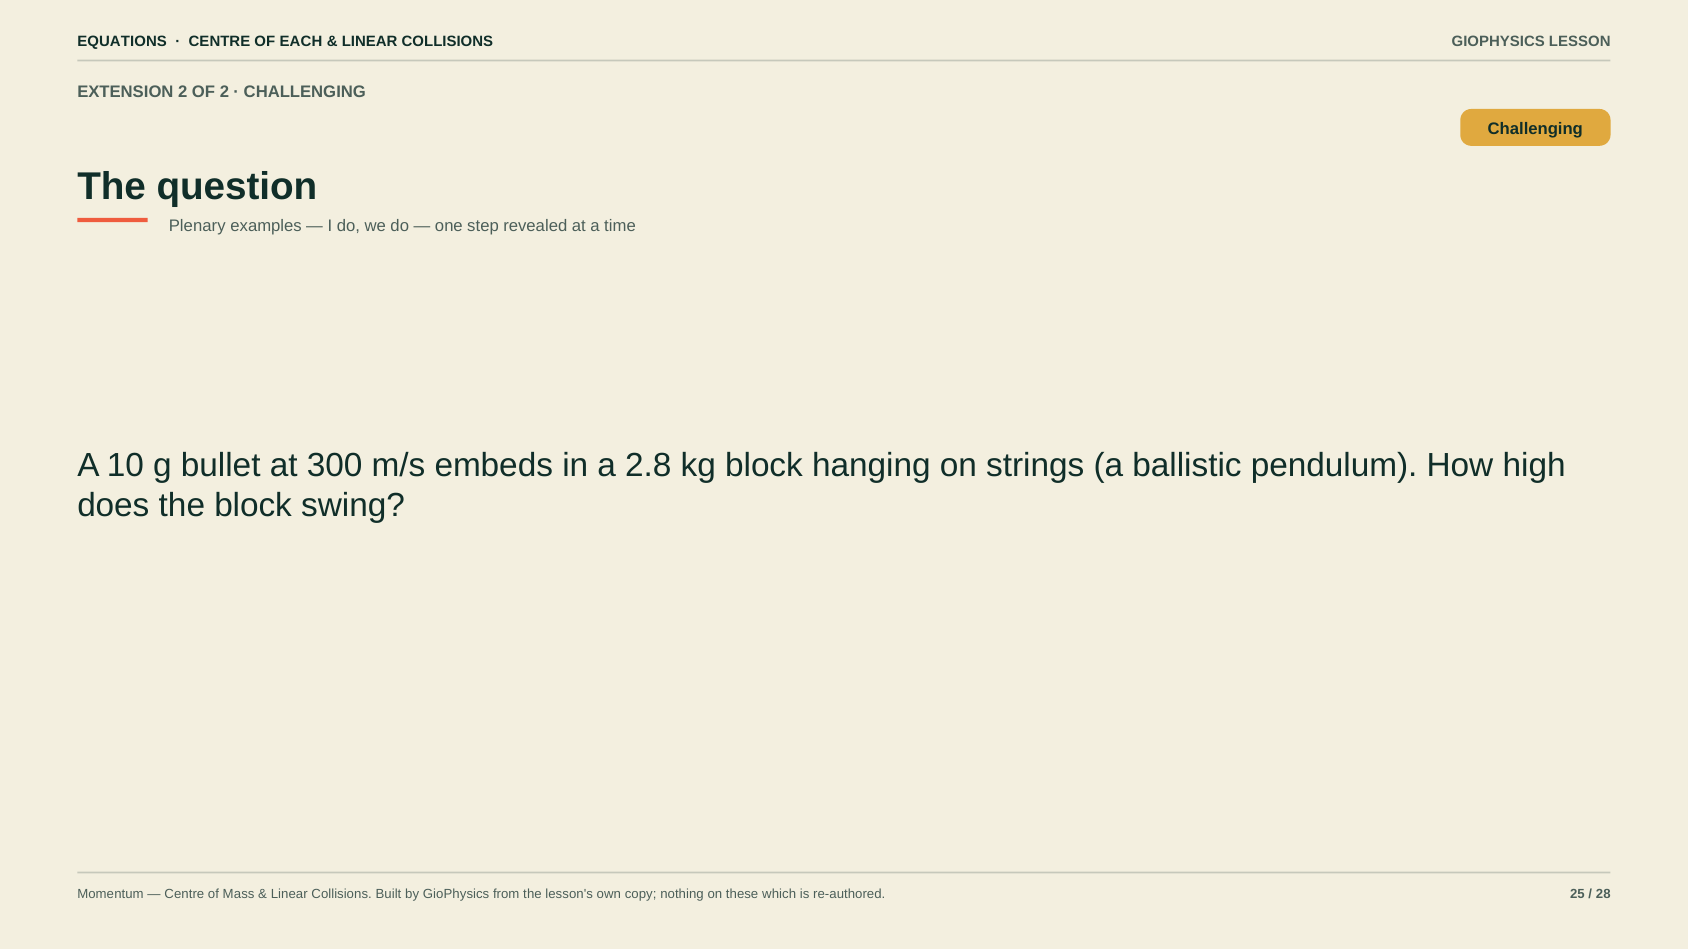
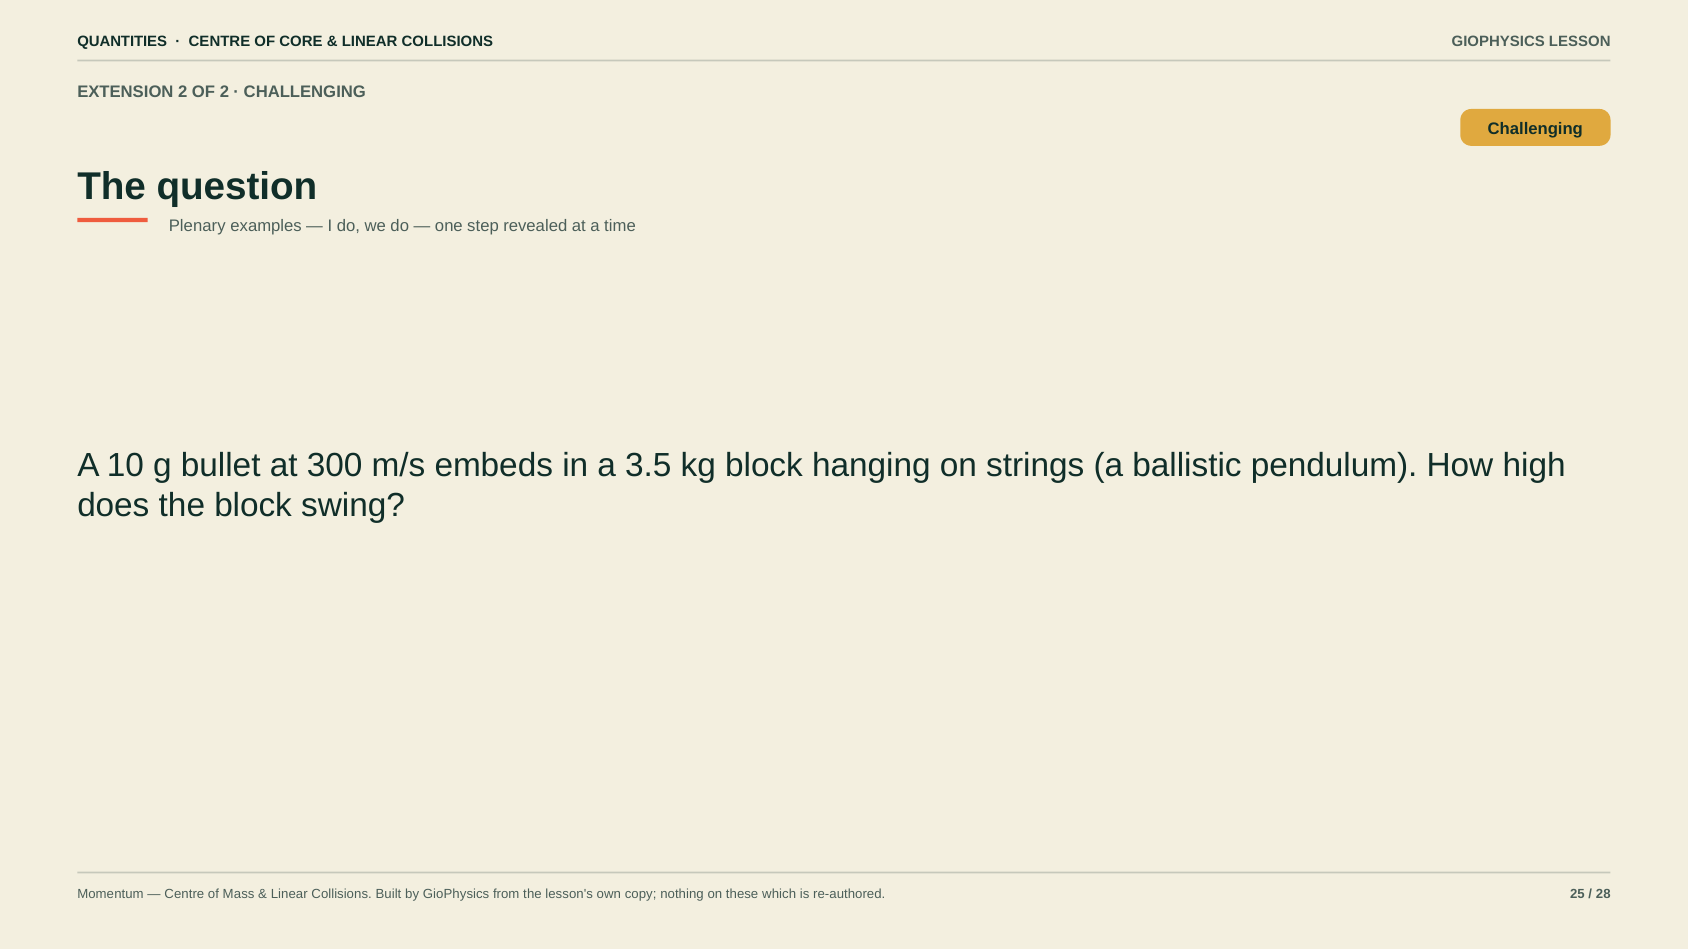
EQUATIONS: EQUATIONS -> QUANTITIES (122, 42)
EACH: EACH -> CORE (301, 42)
2.8: 2.8 -> 3.5 (648, 466)
